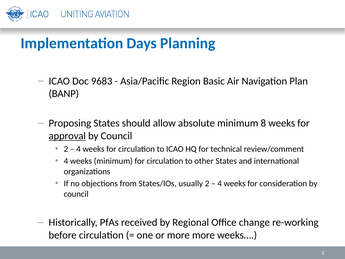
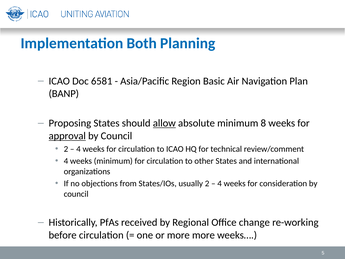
Days: Days -> Both (142, 43)
9683: 9683 -> 6581 (102, 81)
allow underline: none -> present (164, 123)
